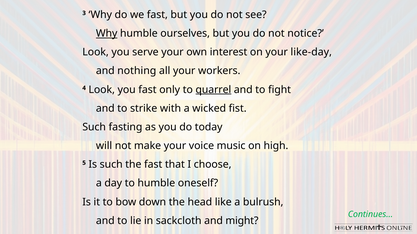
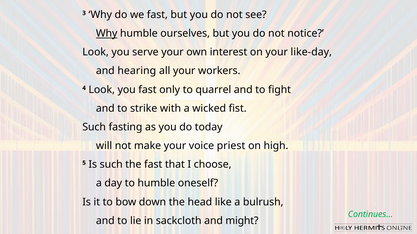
nothing: nothing -> hearing (137, 71)
quarrel underline: present -> none (213, 90)
music: music -> priest (231, 146)
